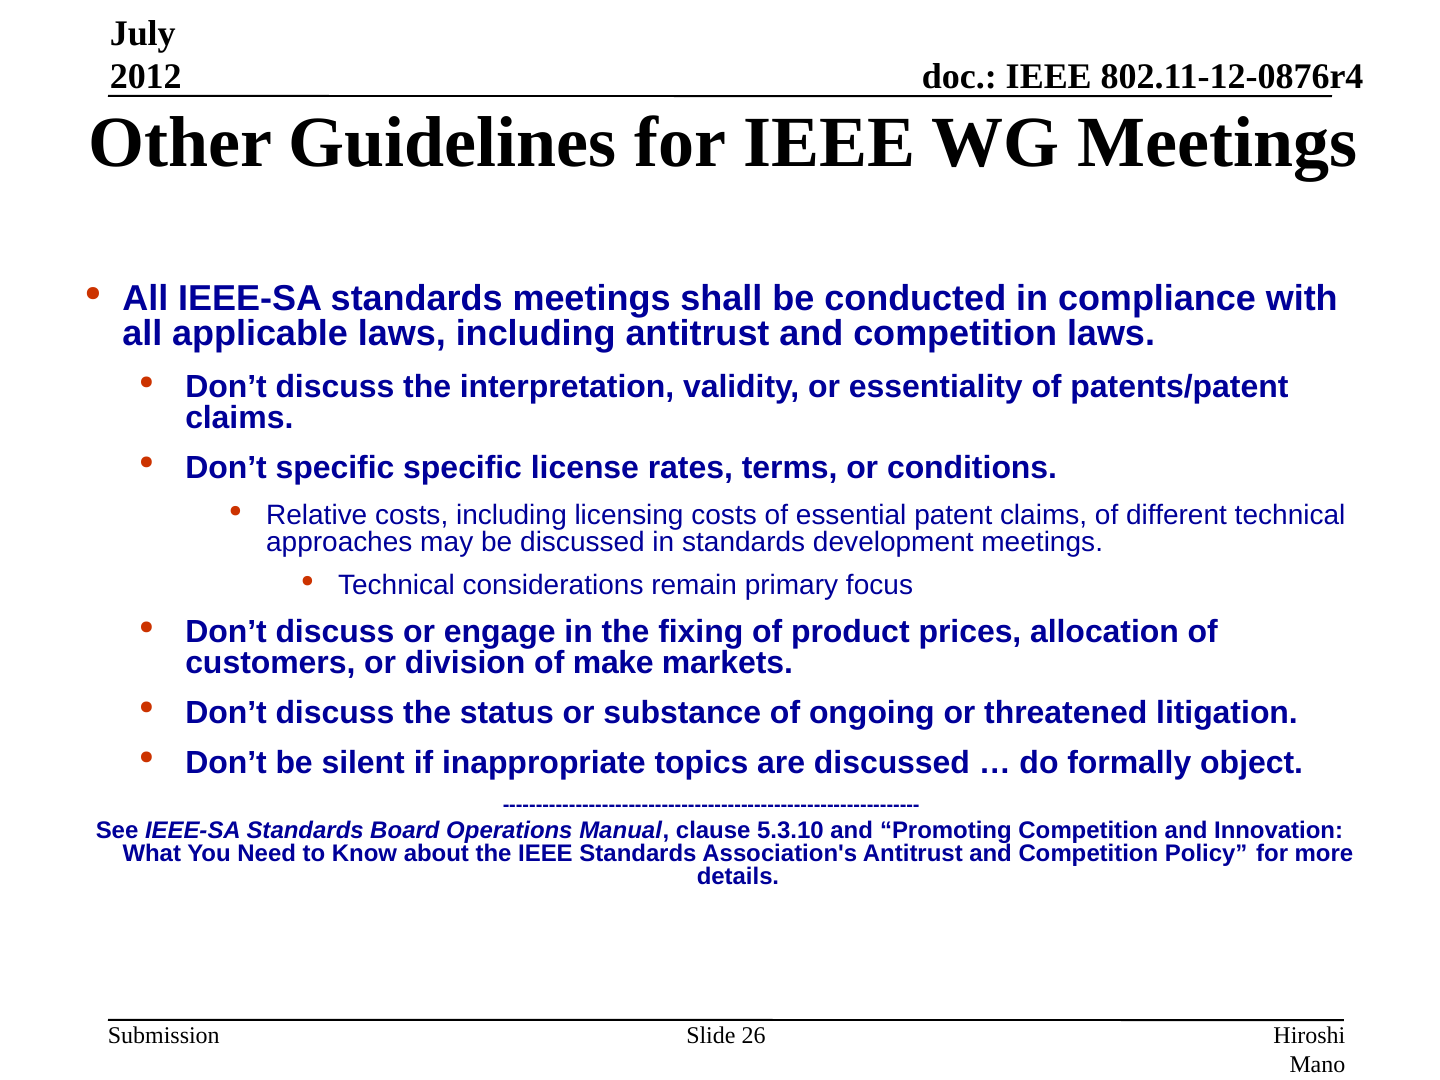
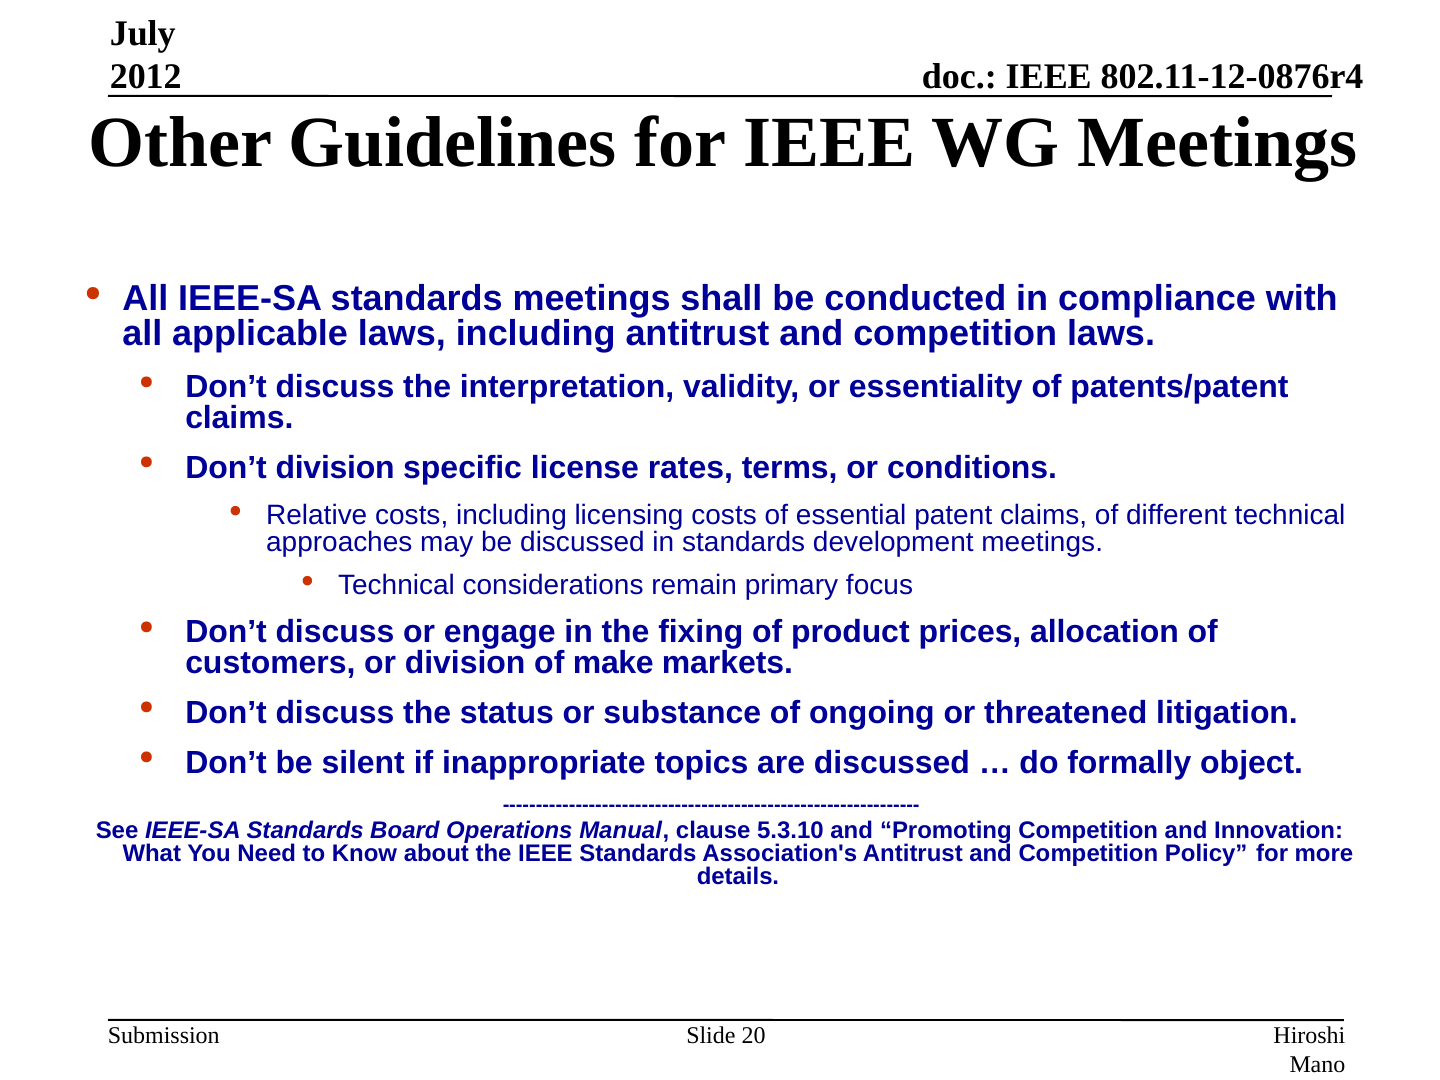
Don’t specific: specific -> division (335, 468)
26: 26 -> 20 (754, 1036)
